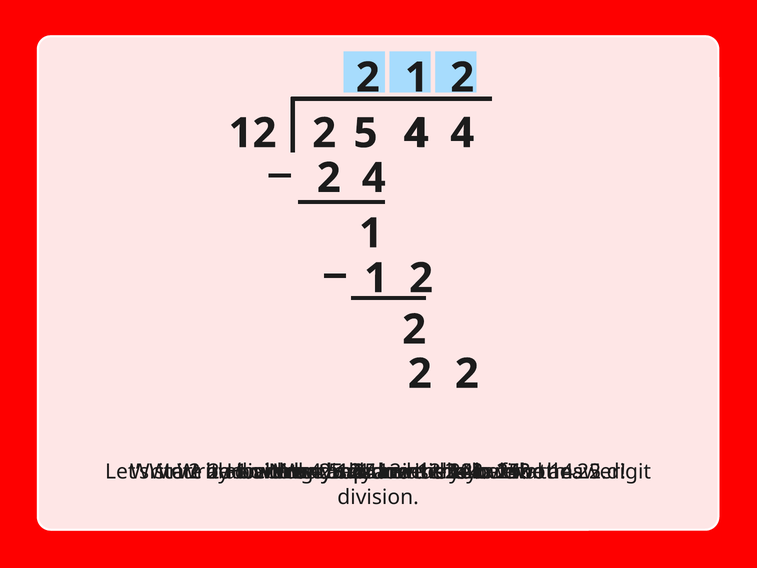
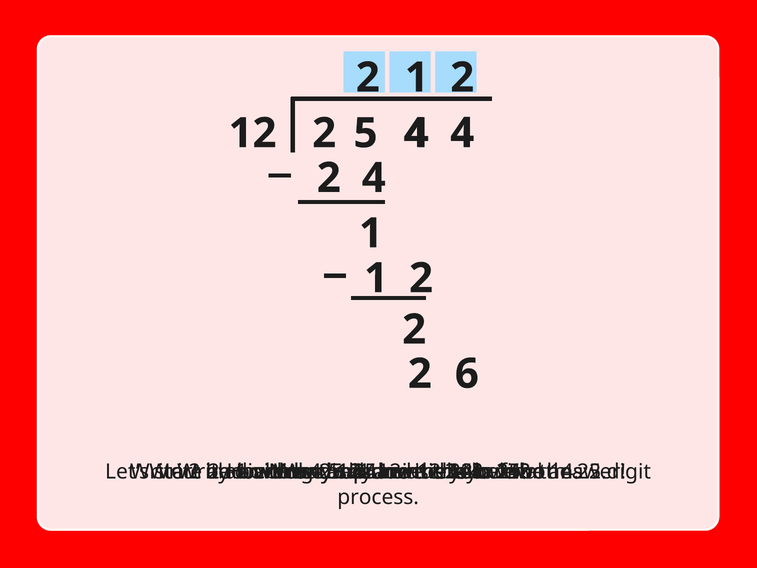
2: 2 -> 6 (467, 374)
division: division -> process (378, 497)
